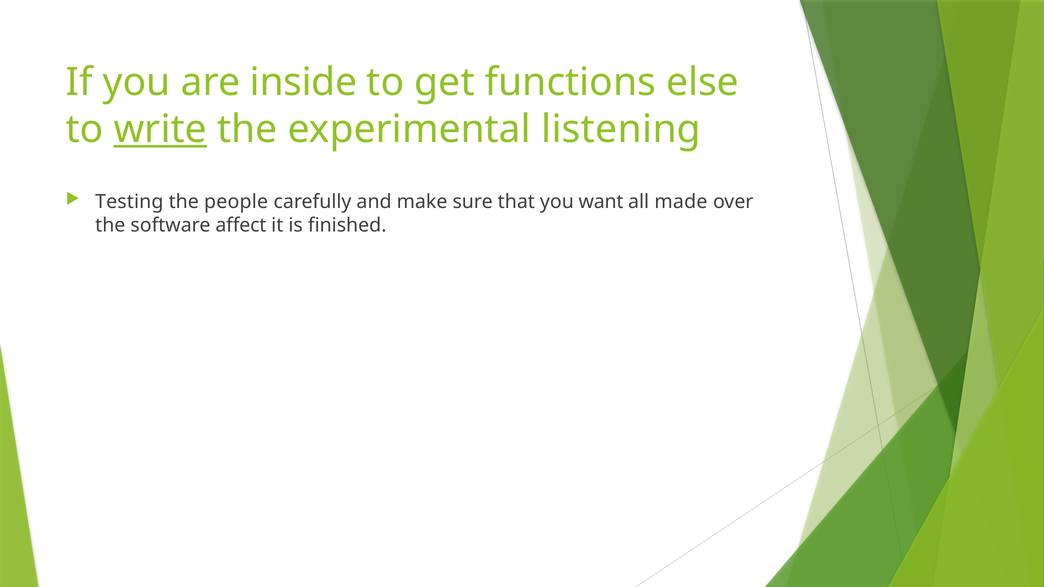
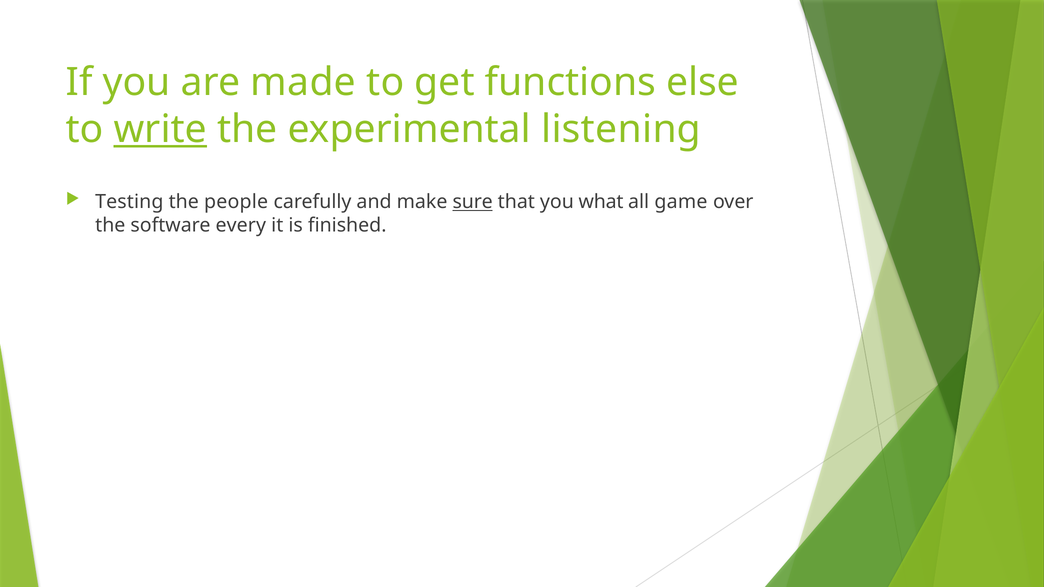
inside: inside -> made (303, 82)
sure underline: none -> present (473, 202)
want: want -> what (601, 202)
made: made -> game (681, 202)
affect: affect -> every (241, 226)
